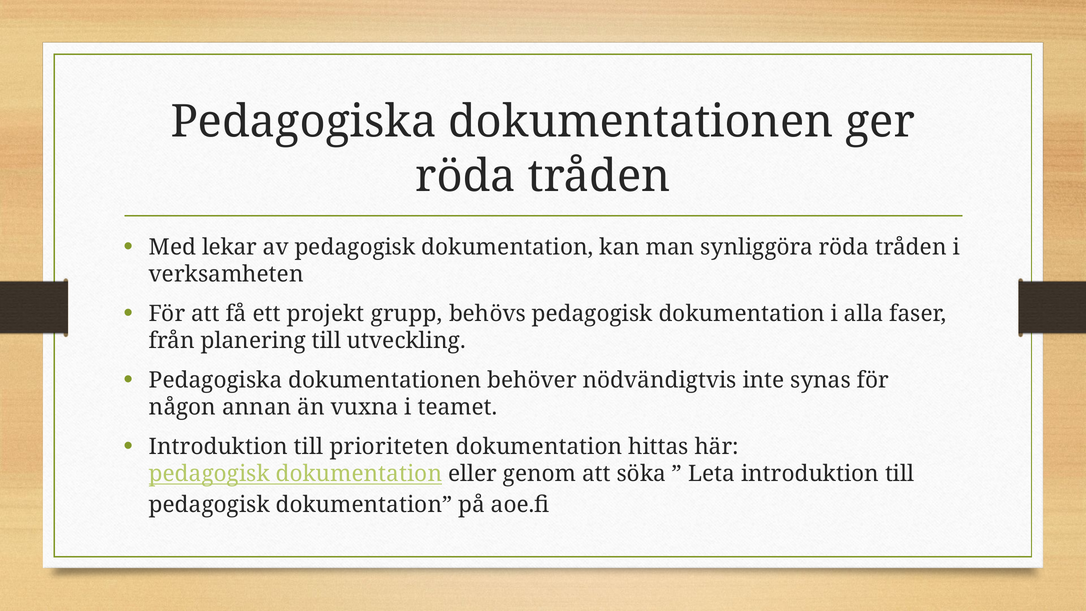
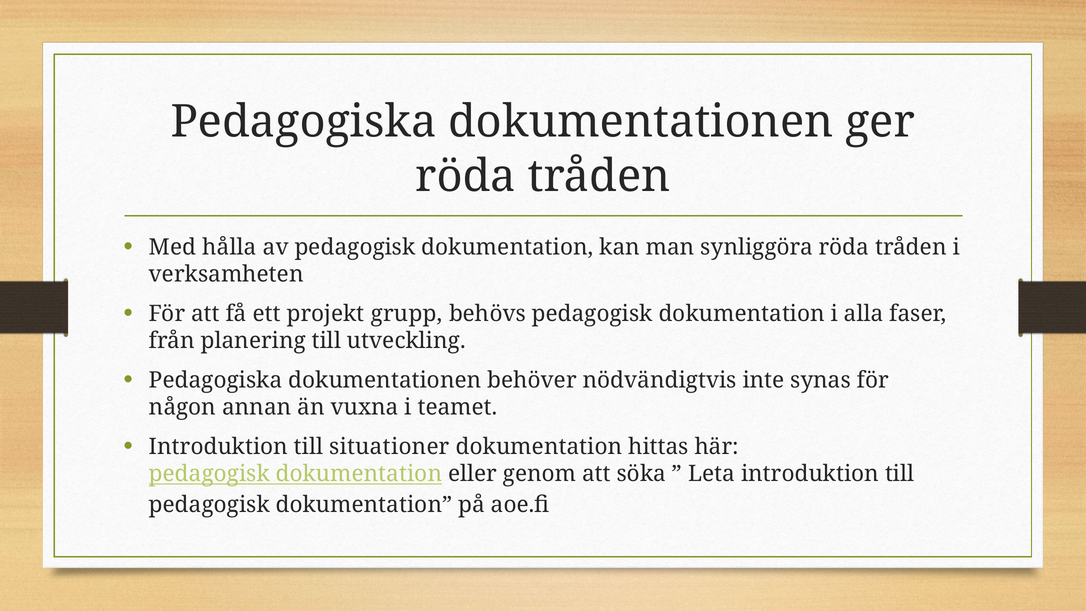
lekar: lekar -> hålla (229, 247)
prioriteten: prioriteten -> situationer (389, 447)
